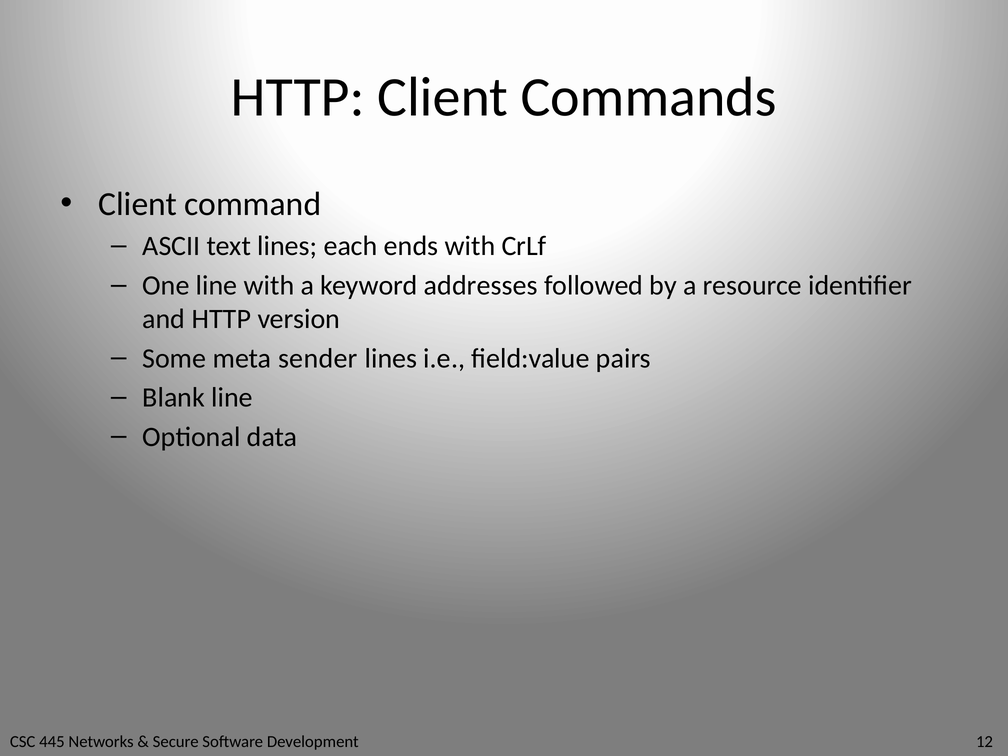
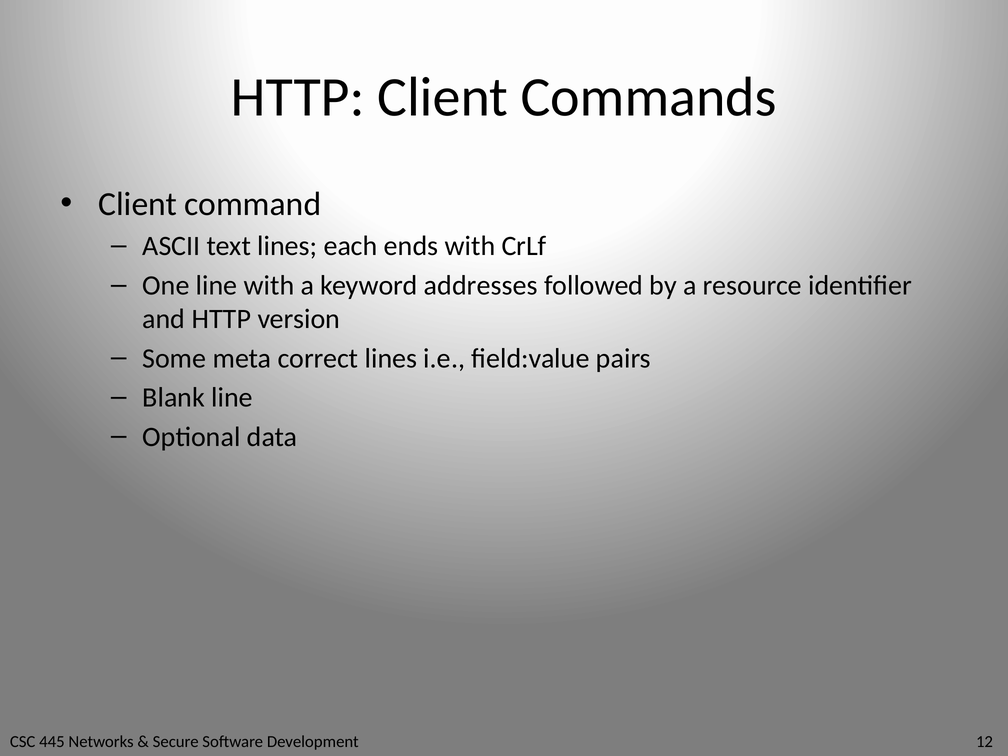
sender: sender -> correct (318, 358)
